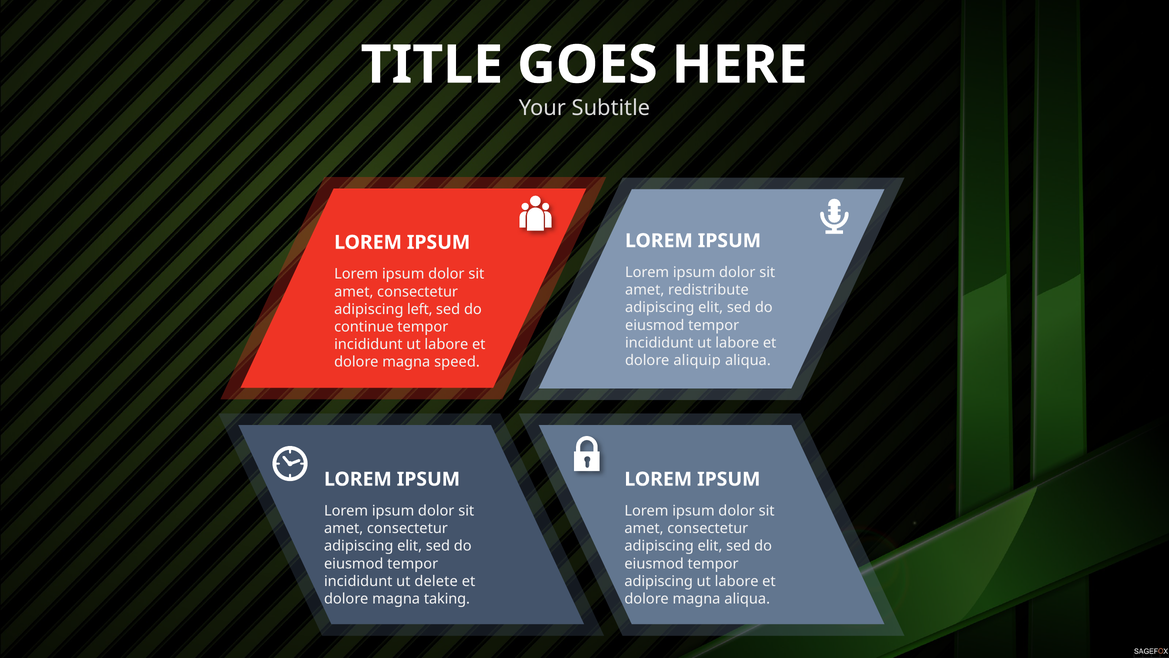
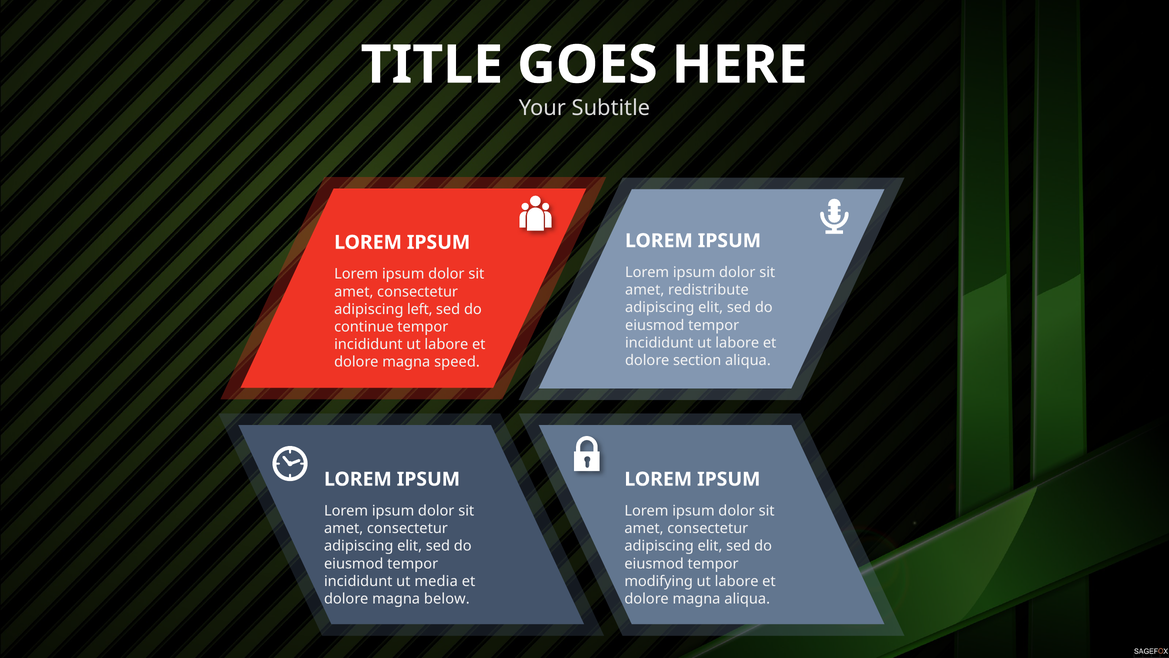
aliquip: aliquip -> section (697, 360)
delete: delete -> media (436, 581)
adipiscing: adipiscing -> modifying (659, 581)
taking: taking -> below (447, 598)
